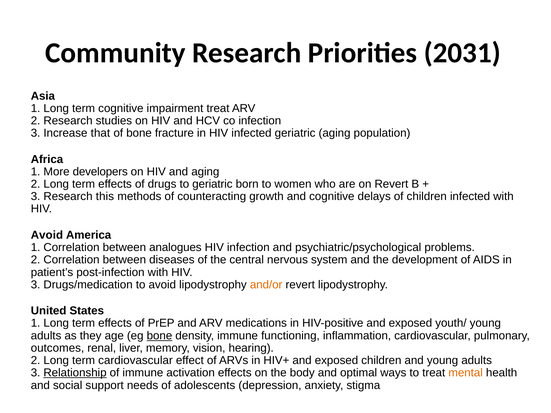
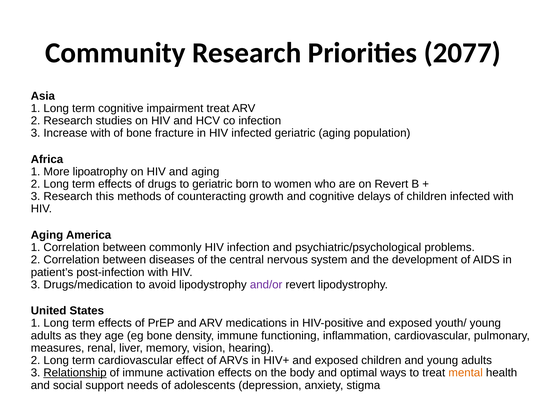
2031: 2031 -> 2077 (462, 53)
Increase that: that -> with (101, 133)
developers: developers -> lipoatrophy (100, 172)
Avoid: Avoid -> Aging (47, 235)
analogues: analogues -> commonly (175, 248)
and/or colour: orange -> purple (266, 285)
bone underline: present -> none (159, 336)
outcomes: outcomes -> measures (58, 348)
